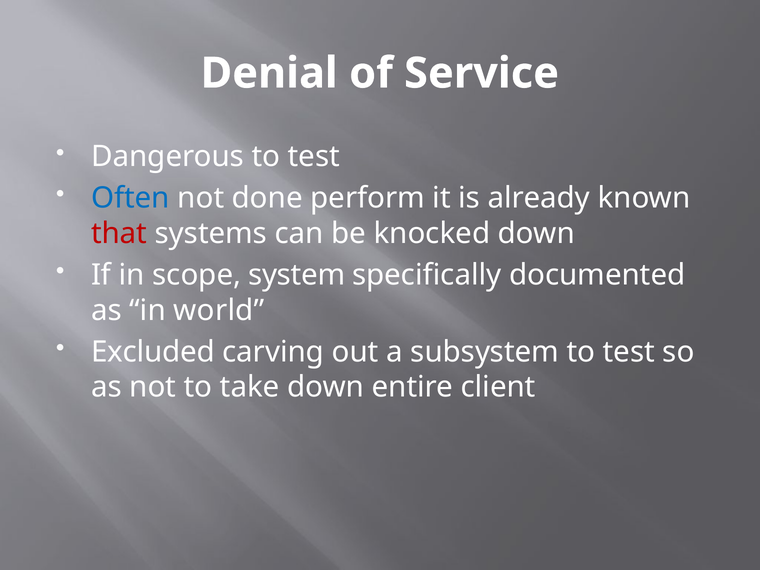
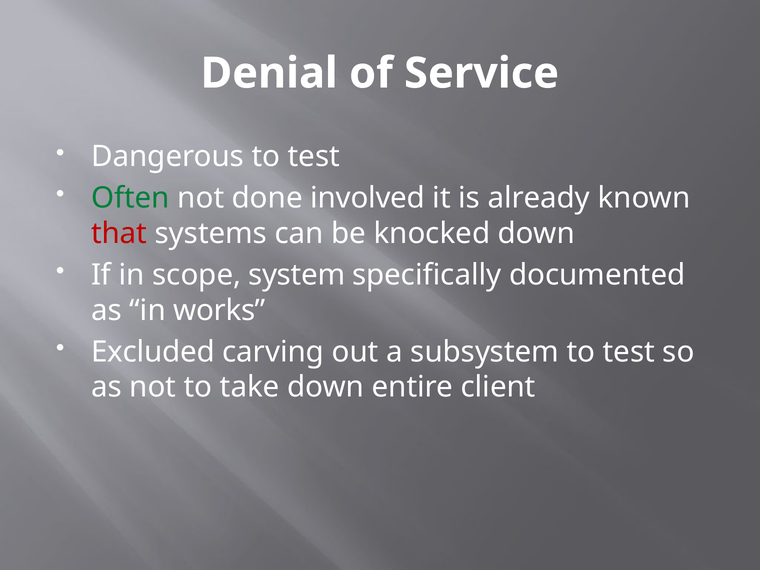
Often colour: blue -> green (130, 198)
perform: perform -> involved (368, 198)
world: world -> works (219, 310)
